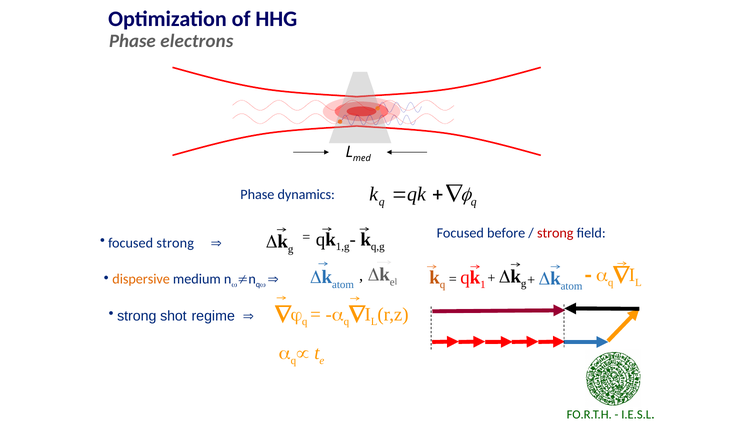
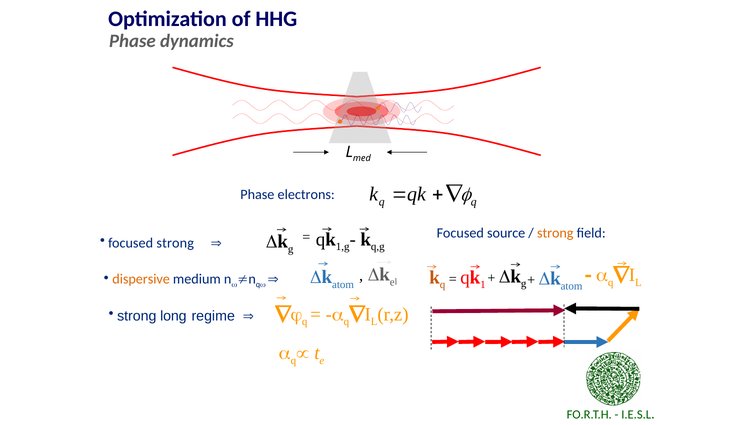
electrons: electrons -> dynamics (197, 41)
dynamics: dynamics -> electrons (306, 194)
before: before -> source (506, 233)
strong colour: red -> orange (555, 233)
shot: shot -> long (173, 316)
